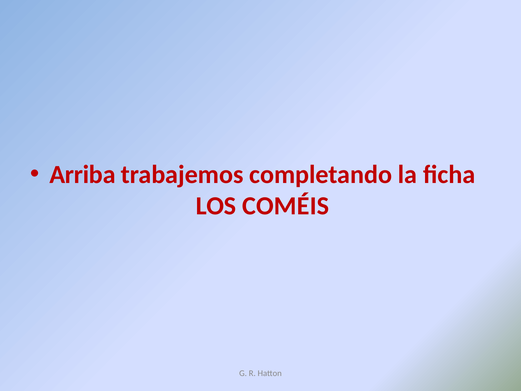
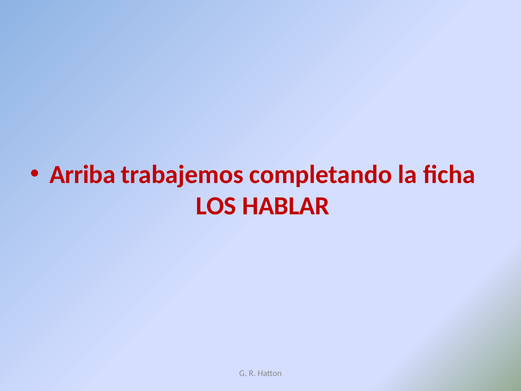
COMÉIS: COMÉIS -> HABLAR (286, 206)
